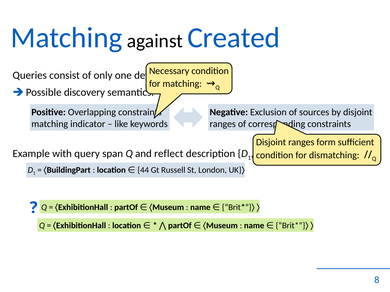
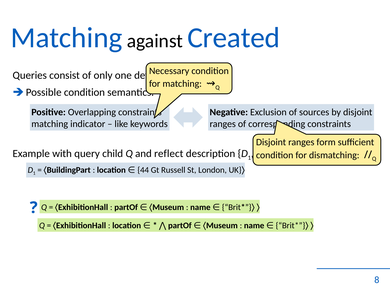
Possible discovery: discovery -> condition (84, 92)
span: span -> child (113, 154)
